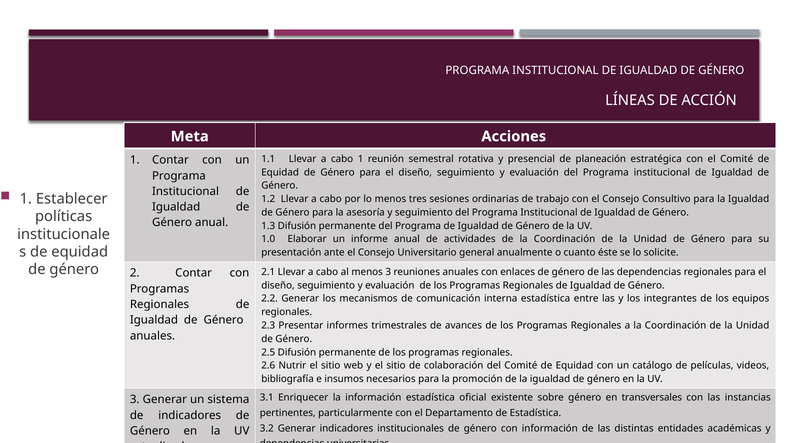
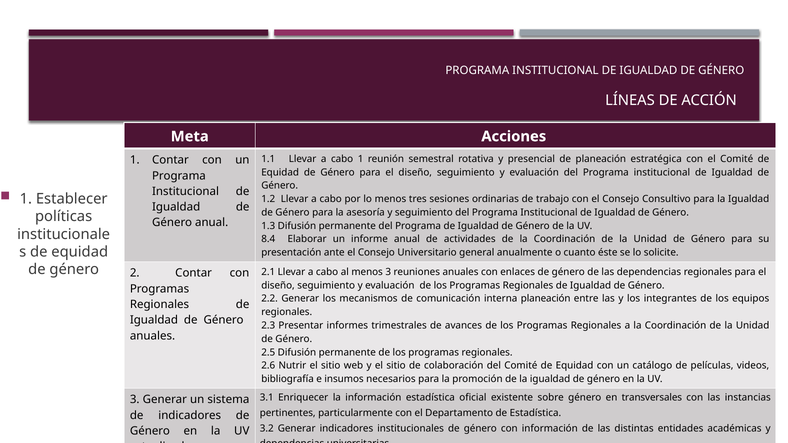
1.0: 1.0 -> 8.4 (268, 239)
interna estadística: estadística -> planeación (546, 299)
